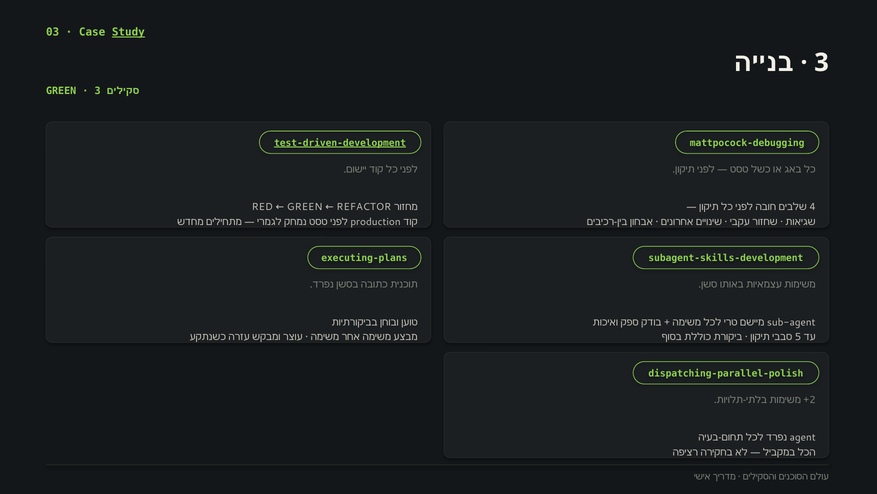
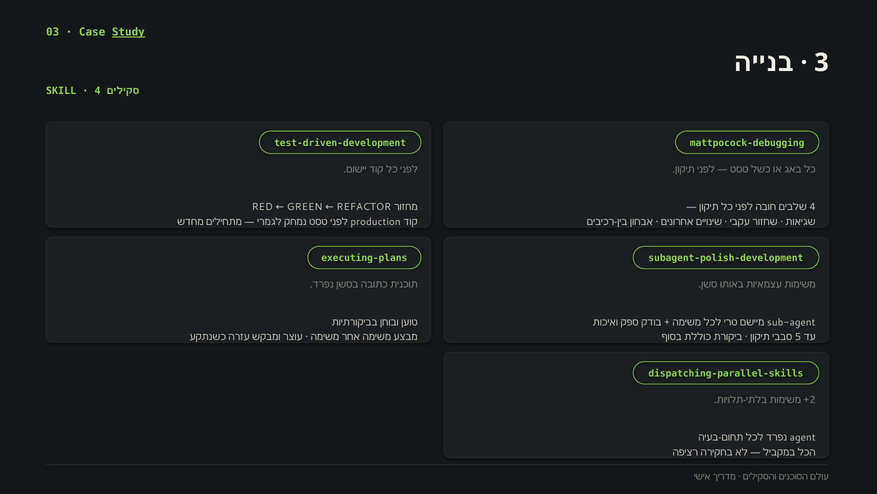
GREEN: GREEN -> SKILL (61, 91)
3: 3 -> 4 (98, 91)
test-driven-development underline: present -> none (340, 143)
subagent-skills-development: subagent-skills-development -> subagent-polish-development (726, 258)
dispatching-parallel-polish: dispatching-parallel-polish -> dispatching-parallel-skills (726, 373)
